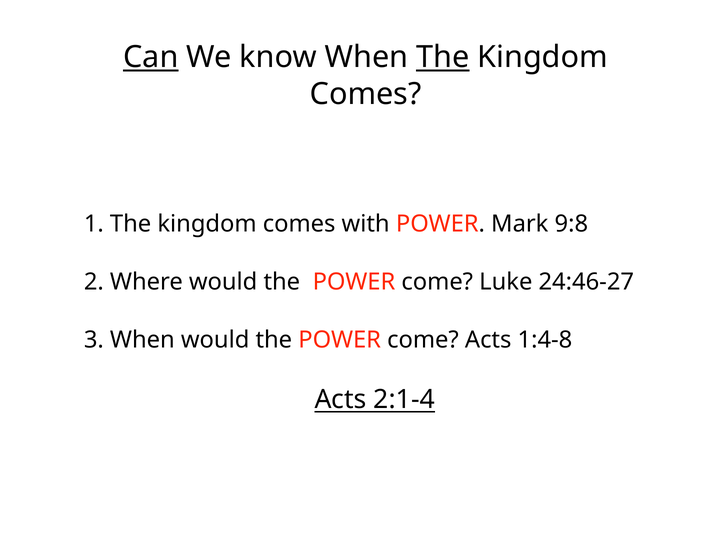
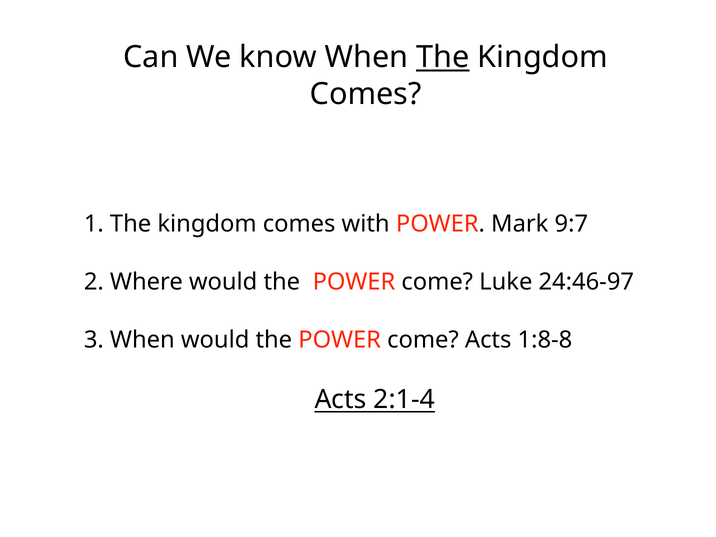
Can underline: present -> none (151, 57)
9:8: 9:8 -> 9:7 (571, 224)
24:46-27: 24:46-27 -> 24:46-97 (586, 282)
1:4-8: 1:4-8 -> 1:8-8 (545, 340)
